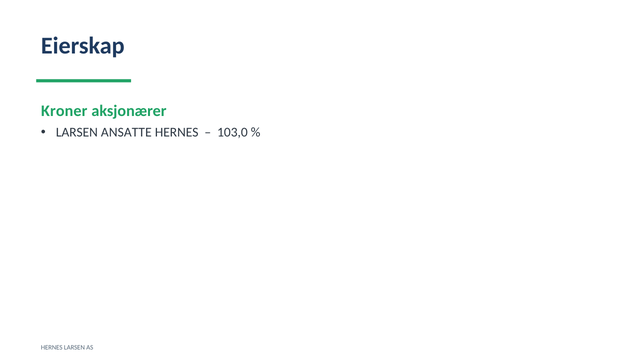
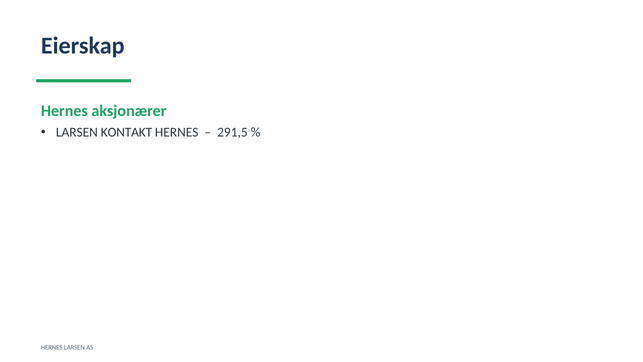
Kroner: Kroner -> Hernes (64, 111)
ANSATTE: ANSATTE -> KONTAKT (126, 132)
103,0: 103,0 -> 291,5 (232, 132)
